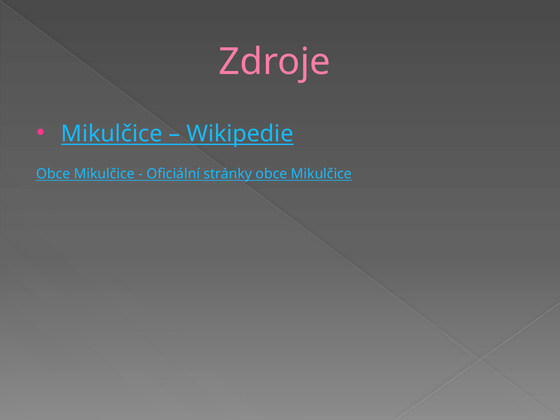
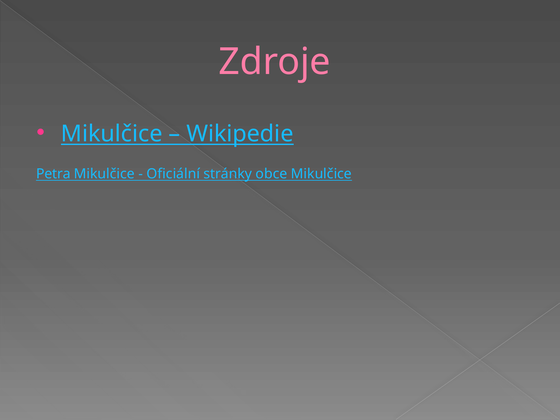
Obce: Obce -> Petra (53, 174)
